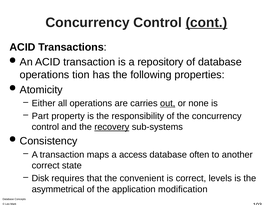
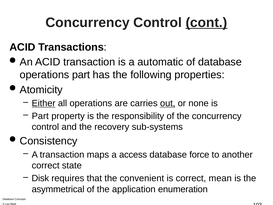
repository: repository -> automatic (160, 62)
operations tion: tion -> part (81, 75)
Either underline: none -> present (44, 103)
recovery underline: present -> none (112, 127)
often: often -> force (199, 154)
levels: levels -> mean (220, 178)
modification: modification -> enumeration (183, 189)
